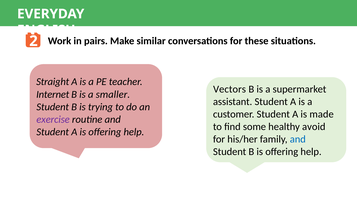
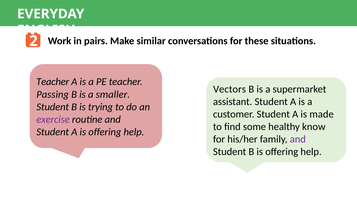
Straight: Straight -> Teacher (53, 82)
Internet: Internet -> Passing (53, 94)
avoid: avoid -> know (314, 127)
and colour: blue -> purple (298, 139)
